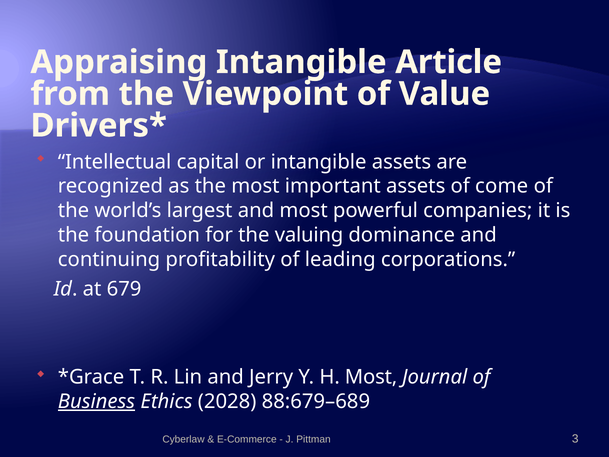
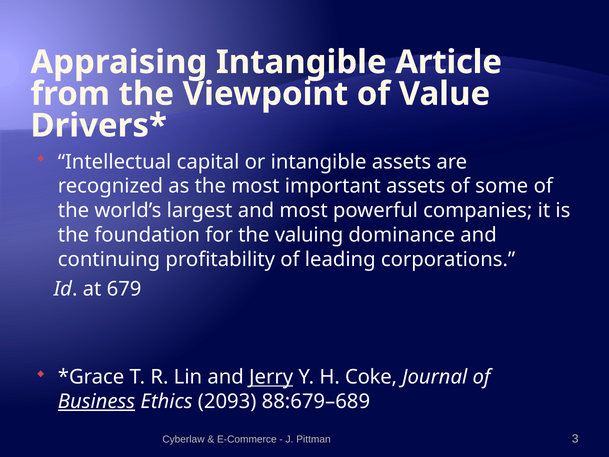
come: come -> some (502, 186)
Jerry underline: none -> present (271, 377)
H Most: Most -> Coke (371, 377)
2028: 2028 -> 2093 (227, 401)
